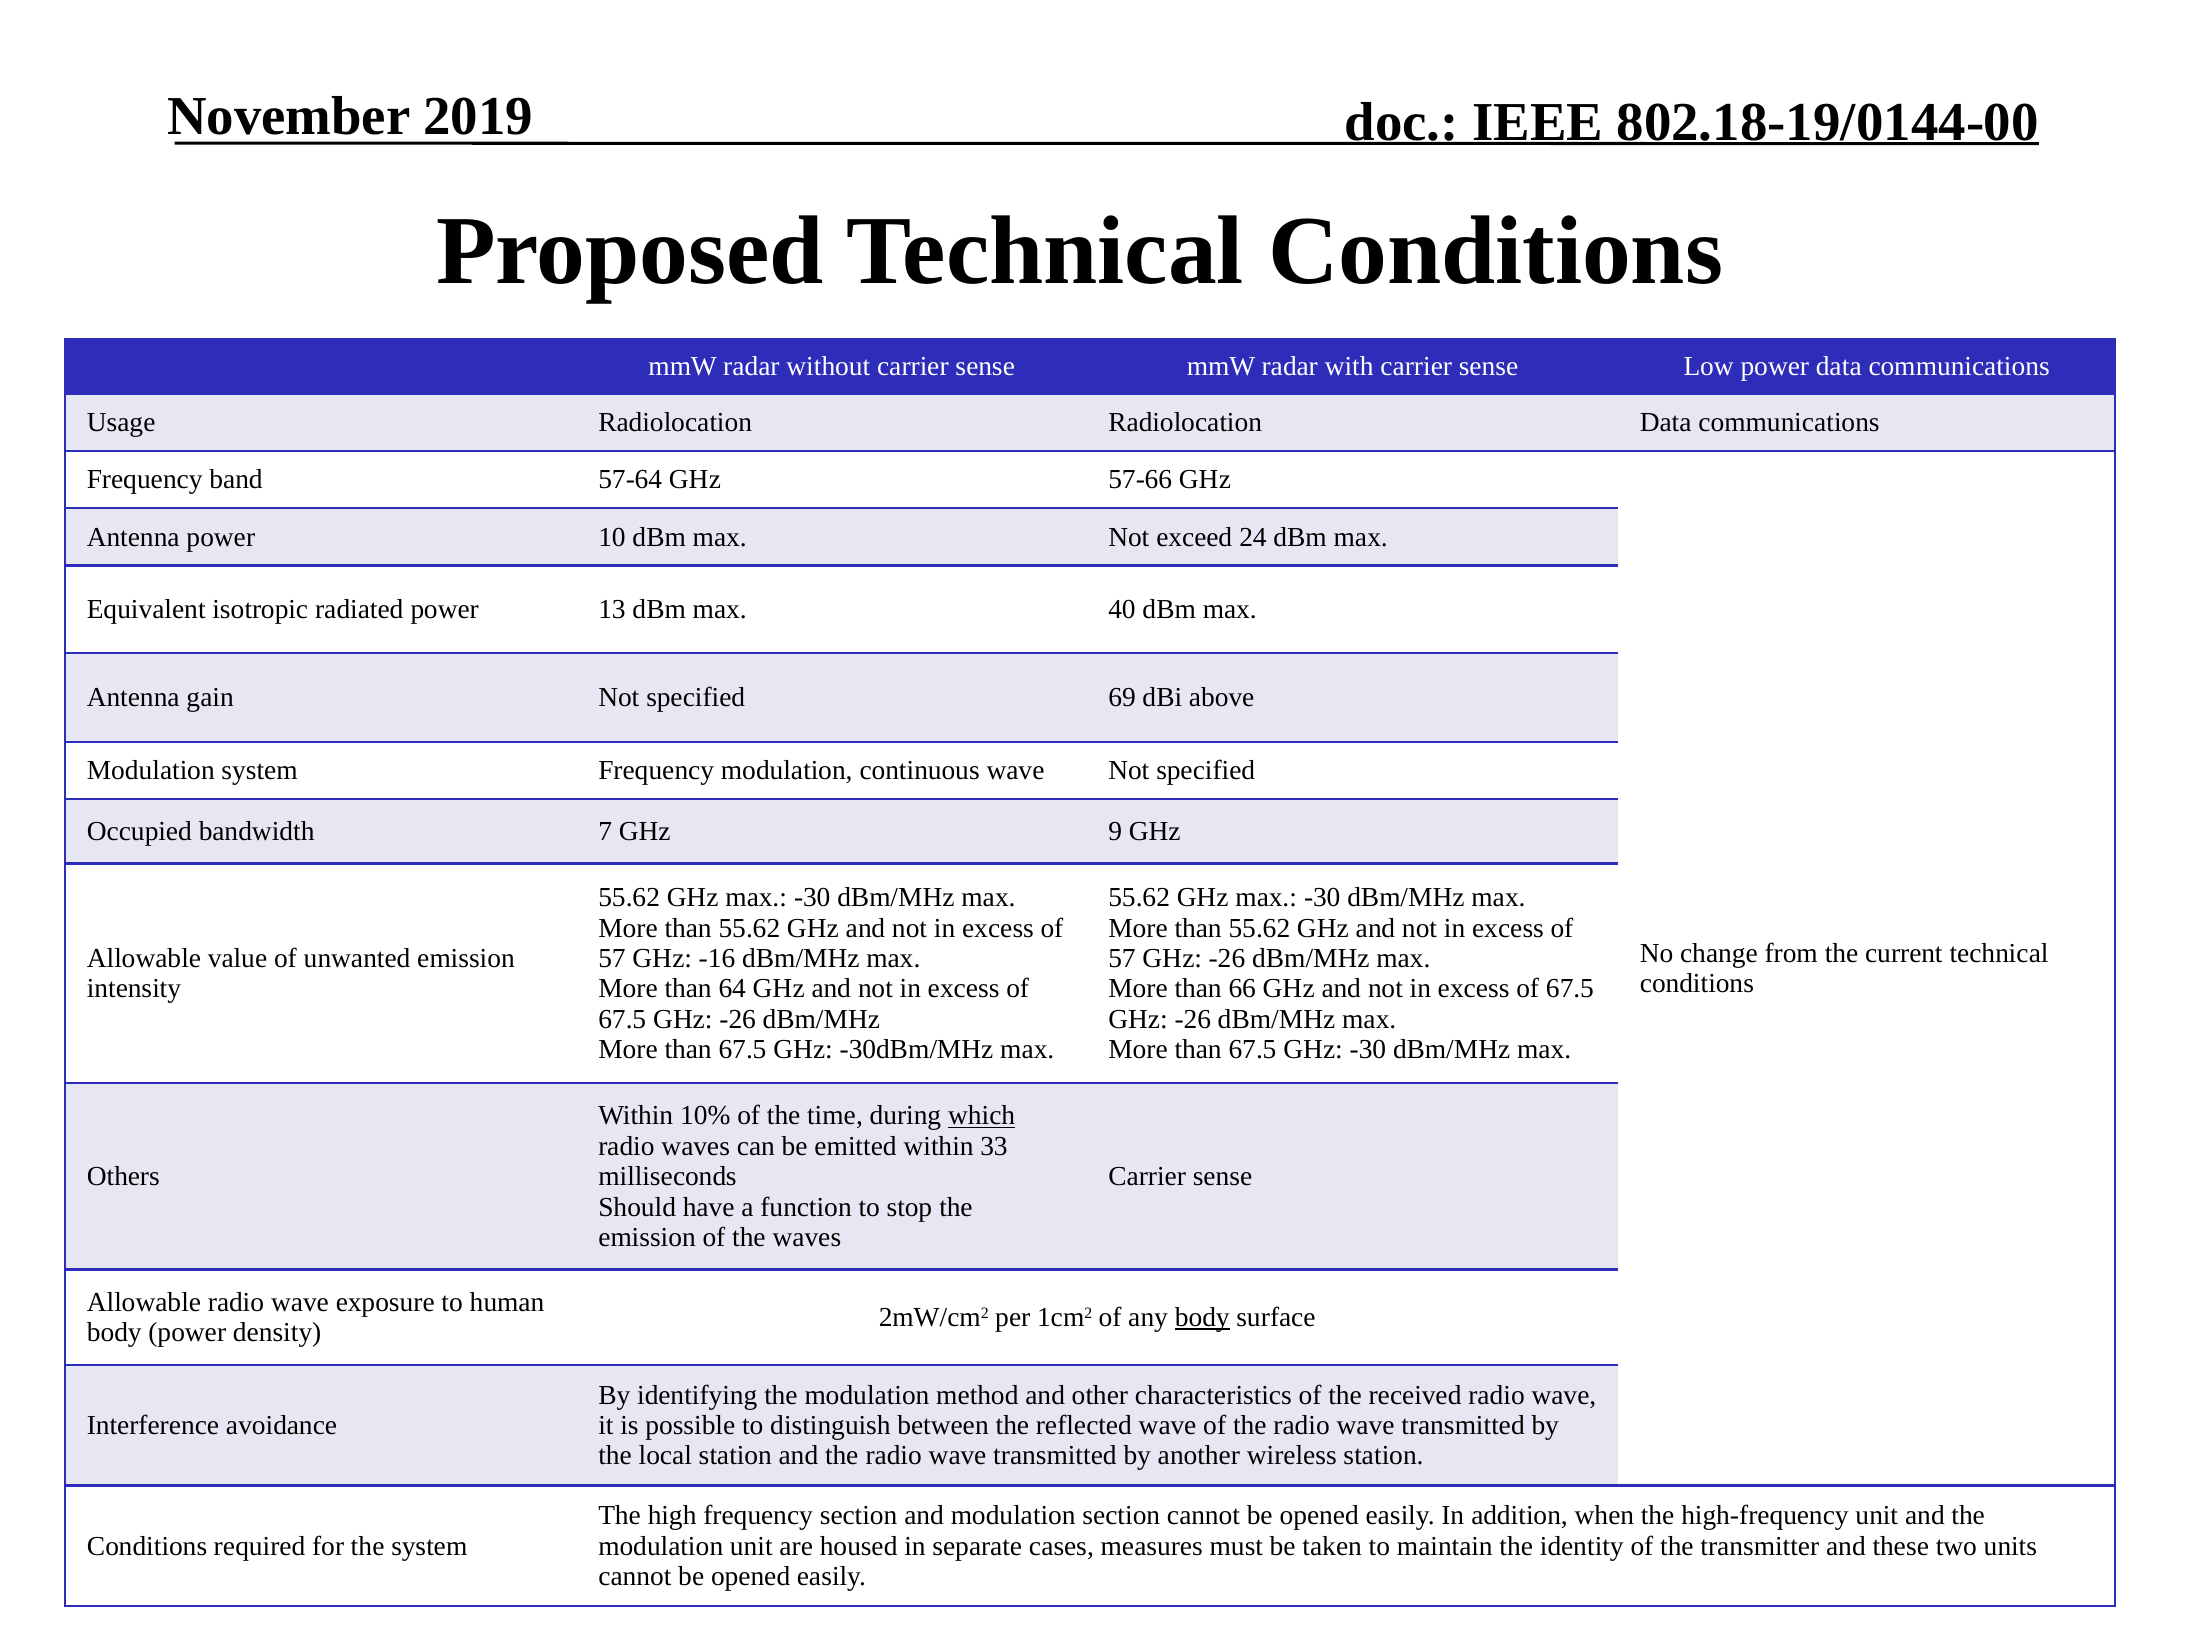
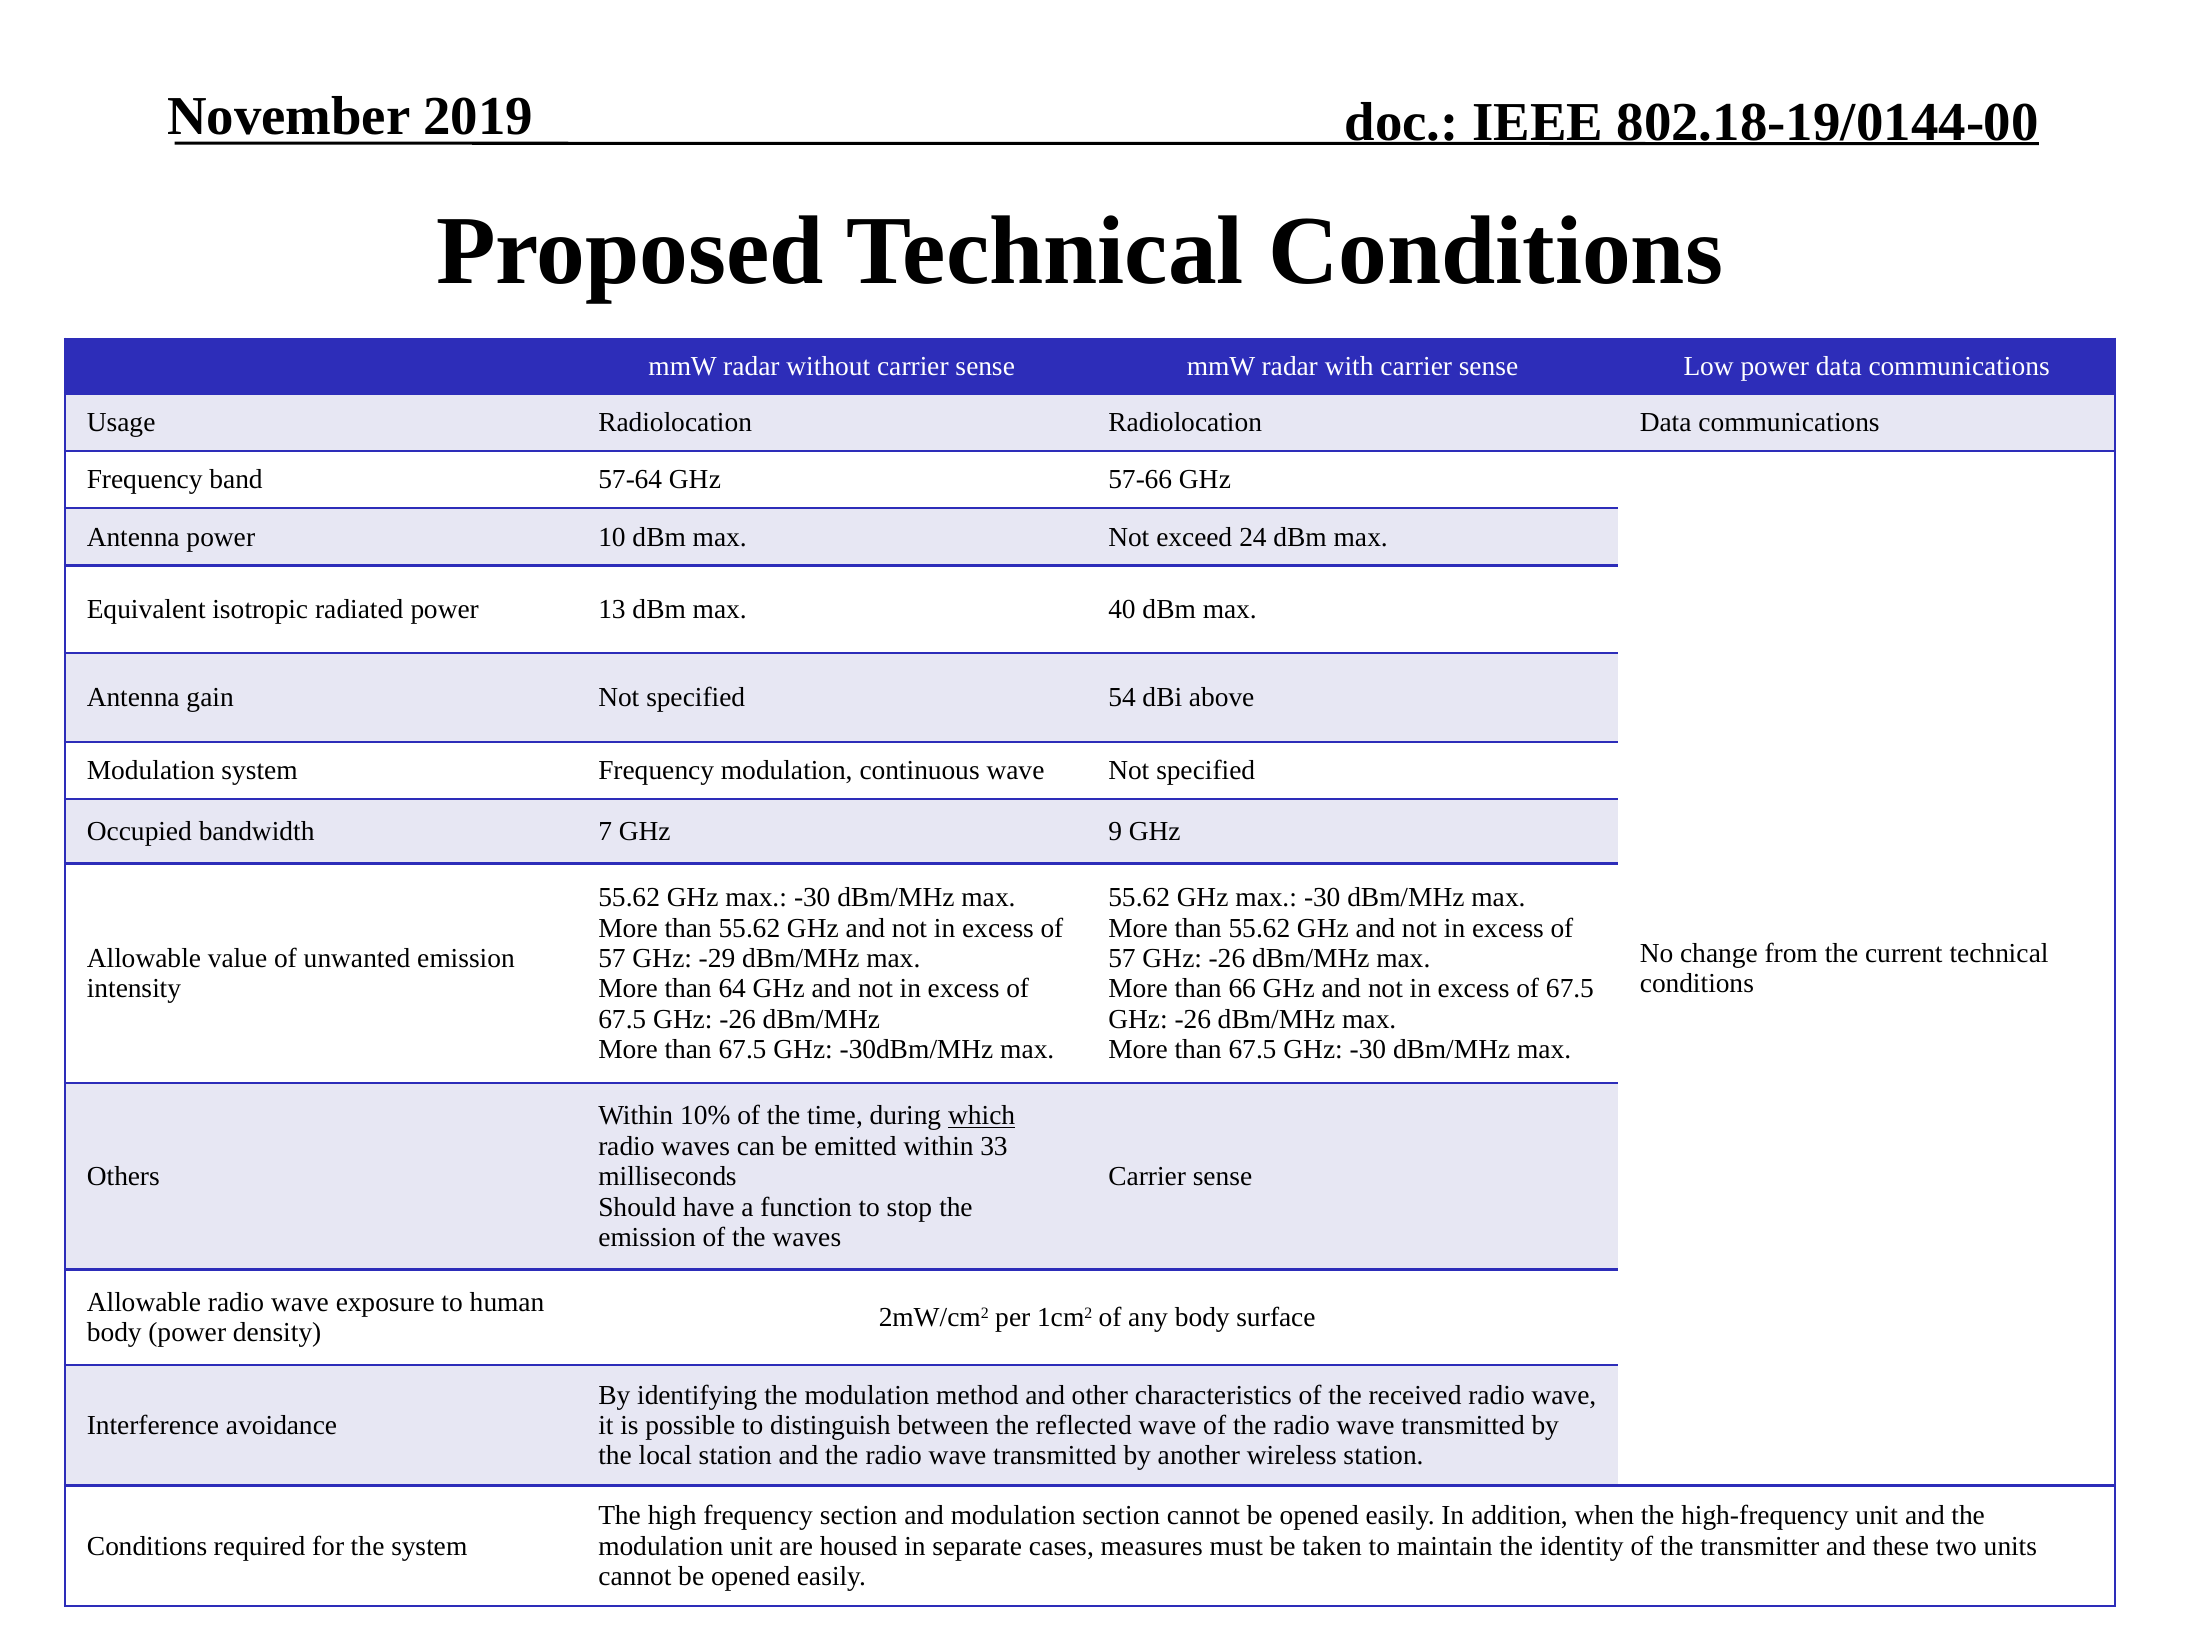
69: 69 -> 54 (1122, 698)
-16: -16 -> -29 (717, 958)
body underline: present -> none (1202, 1317)
